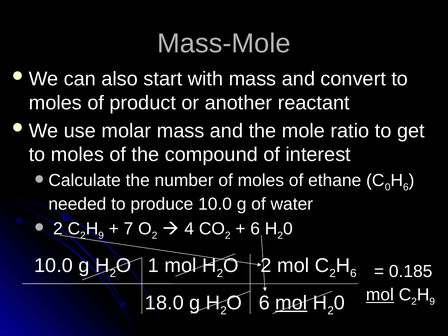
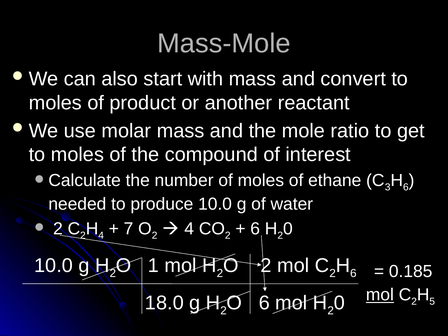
0: 0 -> 3 (388, 187)
9: 9 -> 4 (101, 235)
9: 9 -> 5 (432, 302)
mol underline: present -> none (291, 303)
